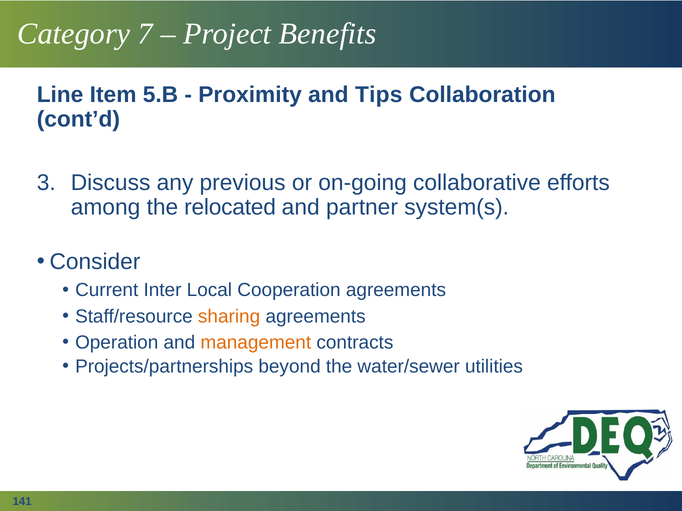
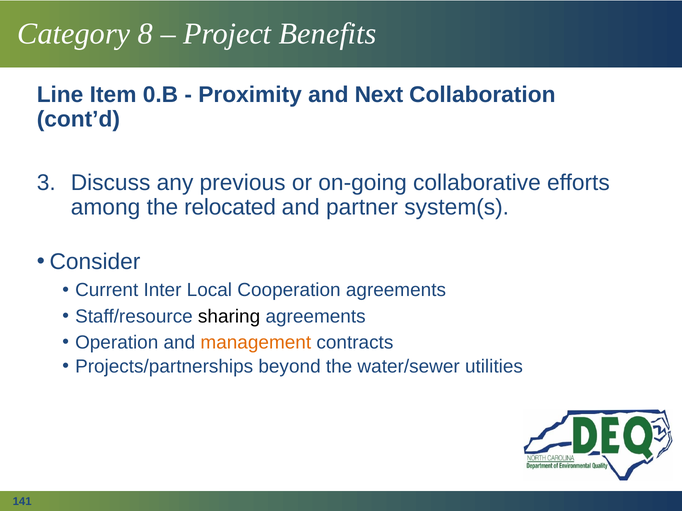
7: 7 -> 8 (145, 34)
5.B: 5.B -> 0.B (160, 95)
Tips: Tips -> Next (379, 95)
sharing colour: orange -> black (229, 317)
